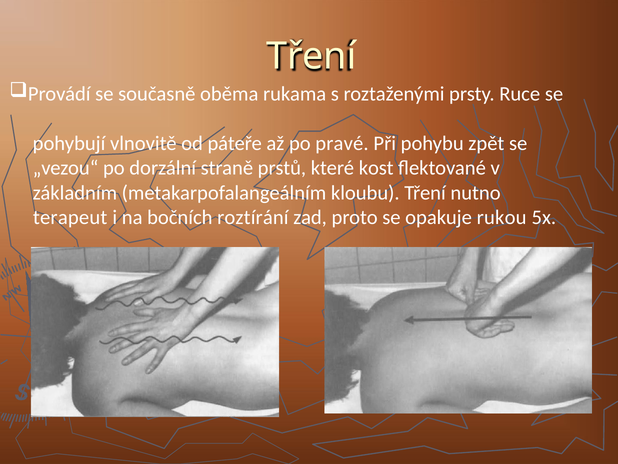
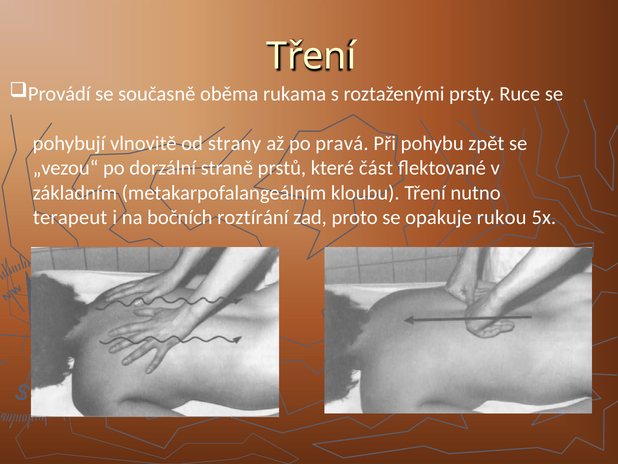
páteře: páteře -> strany (235, 143)
pravé: pravé -> pravá (342, 143)
kost: kost -> část (376, 168)
